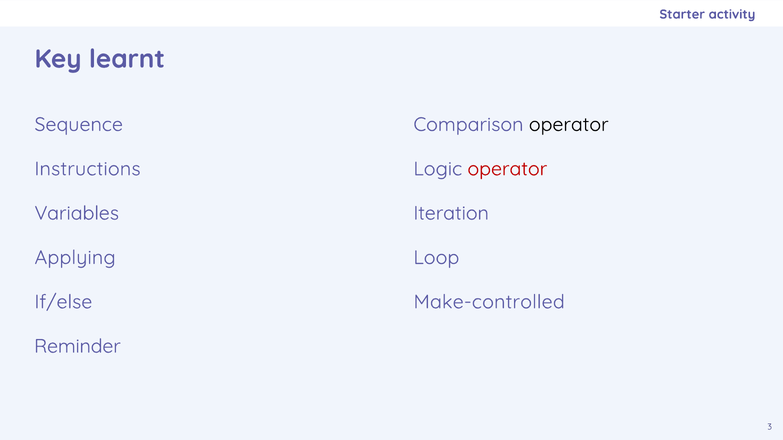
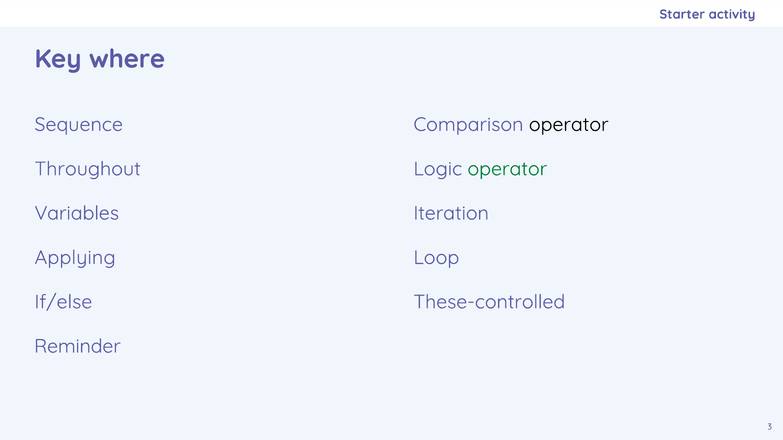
learnt: learnt -> where (127, 59)
Instructions: Instructions -> Throughout (88, 169)
operator colour: red -> green (507, 169)
Make-controlled: Make-controlled -> These-controlled (489, 302)
